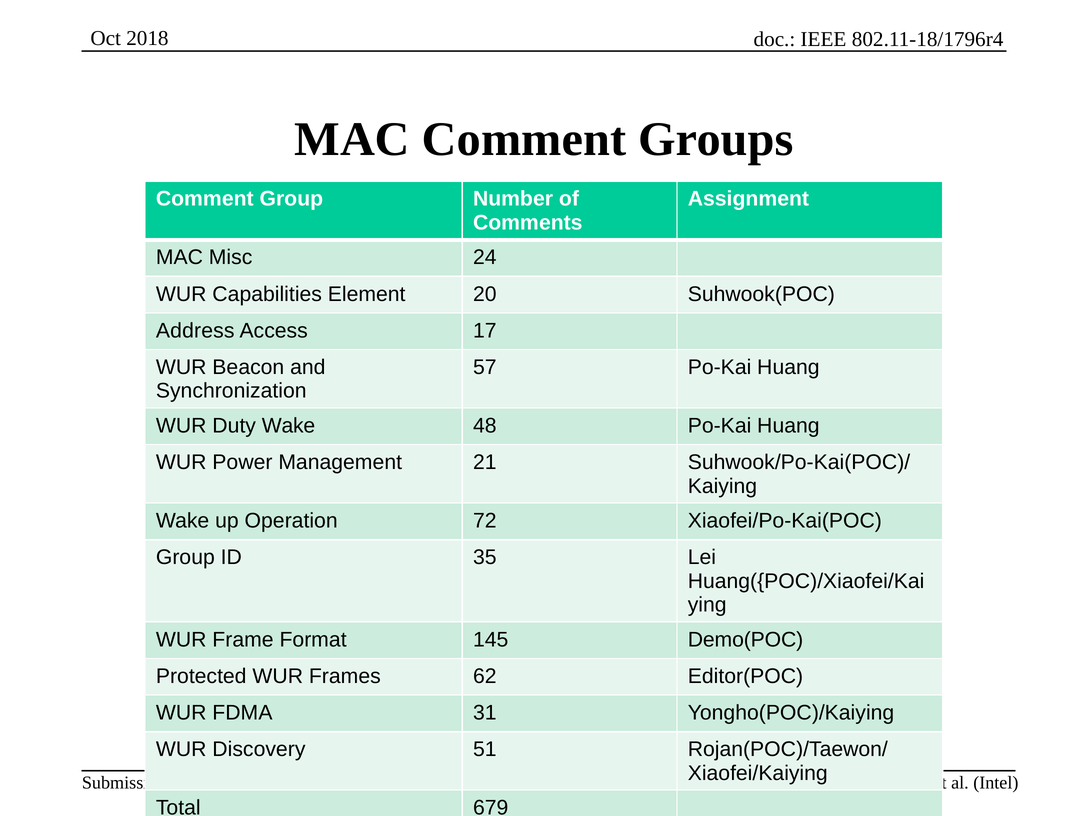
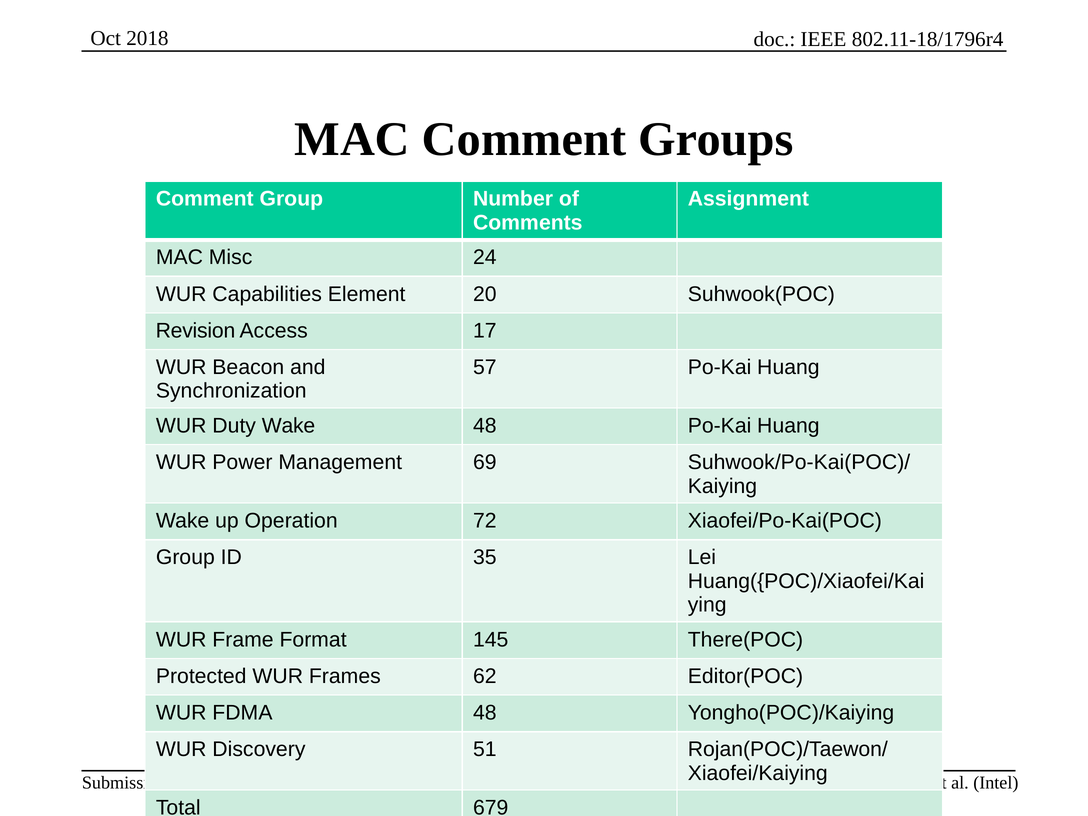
Address: Address -> Revision (195, 331)
21: 21 -> 69 (485, 462)
Demo(POC: Demo(POC -> There(POC (745, 640)
FDMA 31: 31 -> 48 (485, 713)
